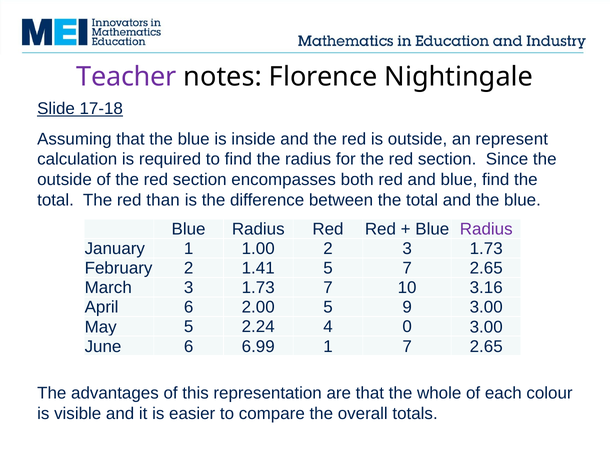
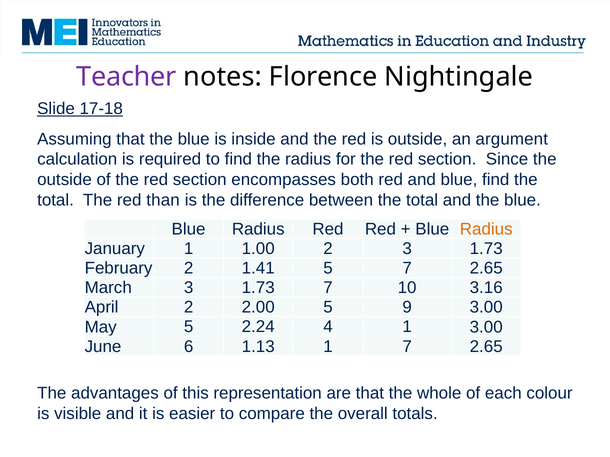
represent: represent -> argument (512, 139)
Radius colour: purple -> orange (486, 230)
April 6: 6 -> 2 (189, 308)
4 0: 0 -> 1 (407, 327)
6.99: 6.99 -> 1.13 (258, 347)
